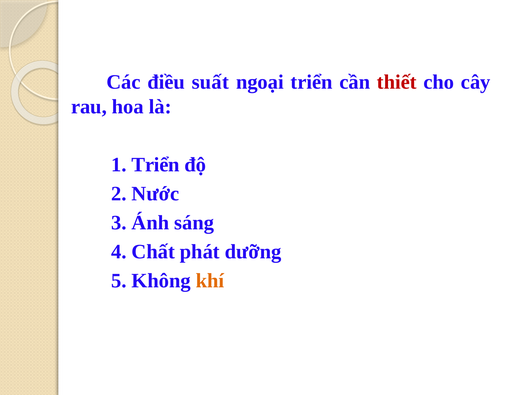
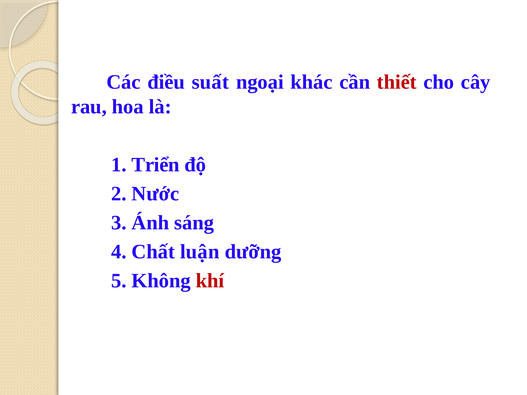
ngoại triển: triển -> khác (312, 82)
phát: phát -> luận (200, 252)
khí colour: orange -> red (210, 281)
